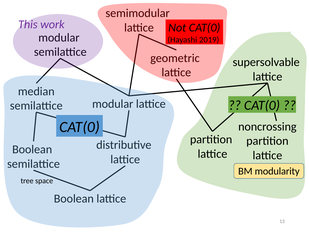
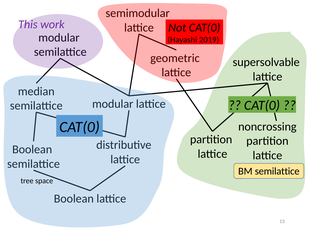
BM modularity: modularity -> semilattice (277, 171)
